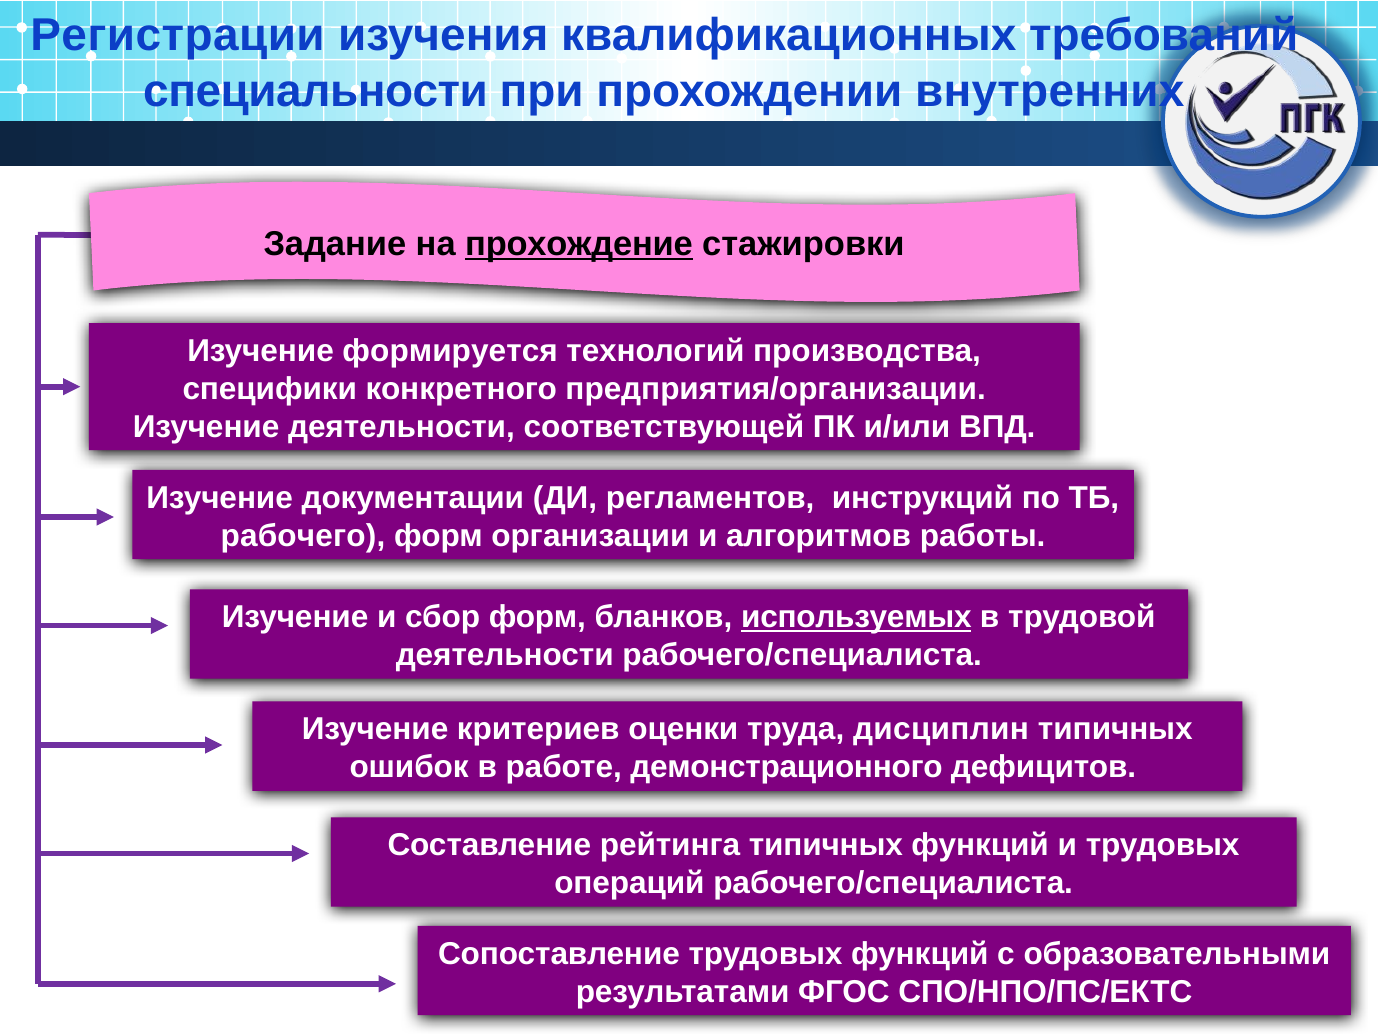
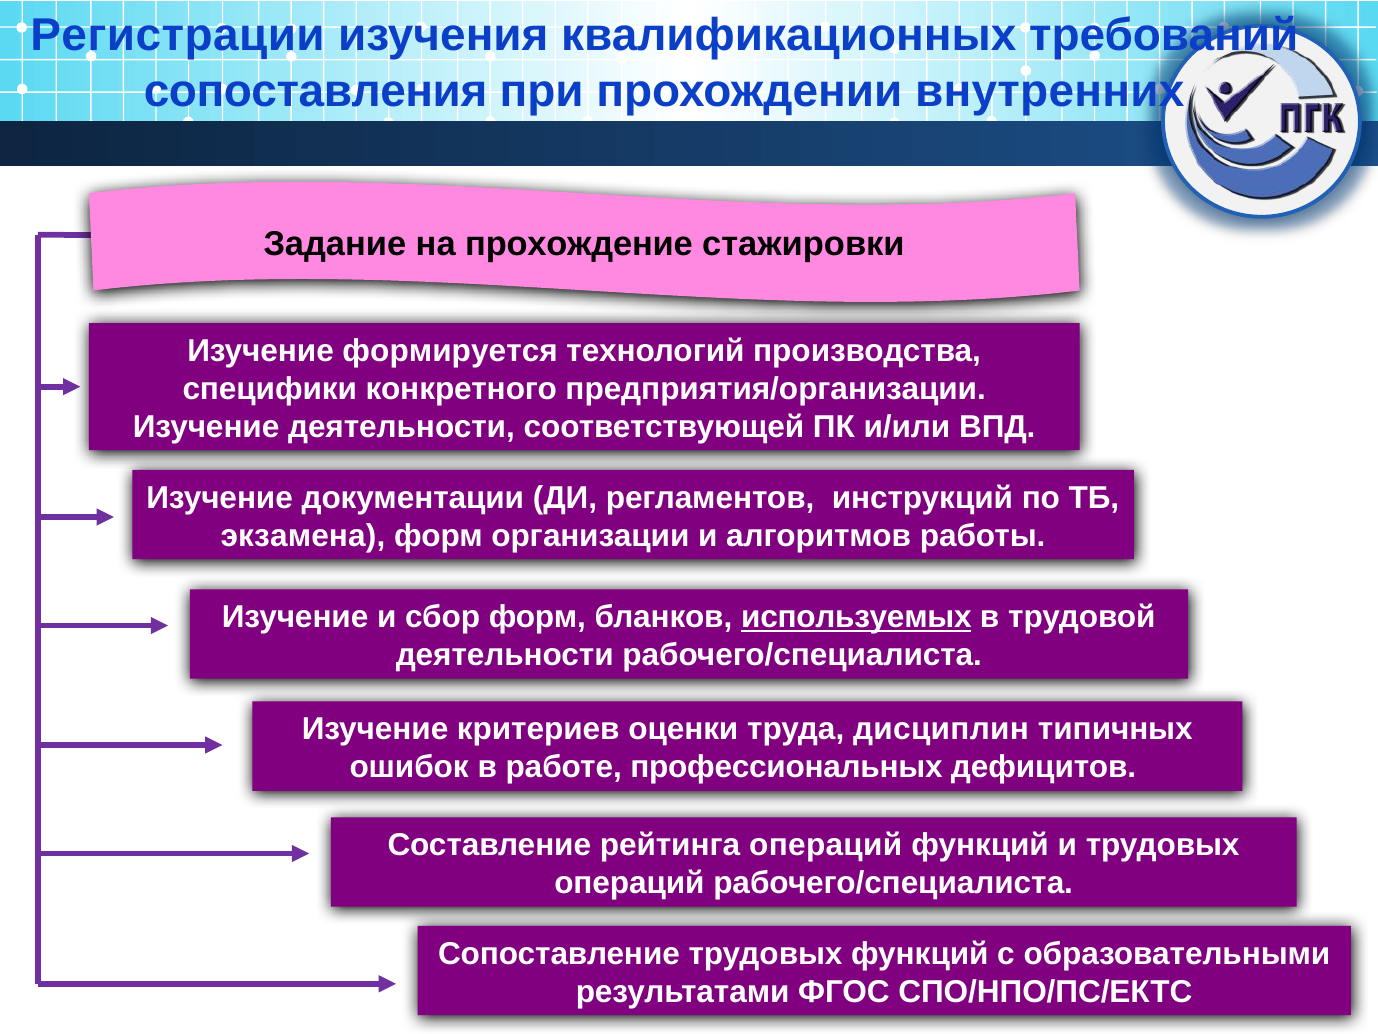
специальности: специальности -> сопоставления (316, 91)
прохождение underline: present -> none (579, 244)
рабочего: рабочего -> экзамена (303, 535)
демонстрационного: демонстрационного -> профессиональных (787, 767)
рейтинга типичных: типичных -> операций (826, 845)
